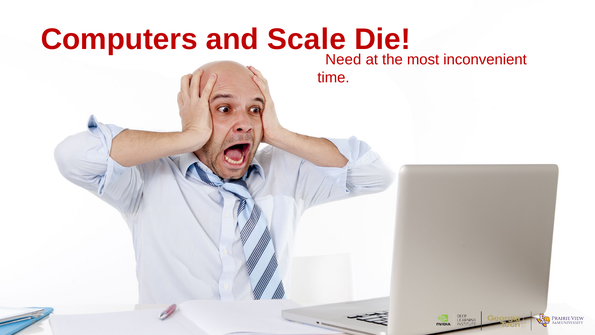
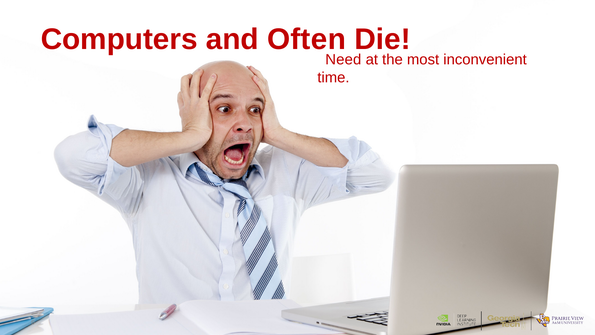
Scale: Scale -> Often (306, 39)
